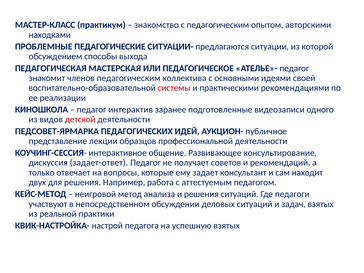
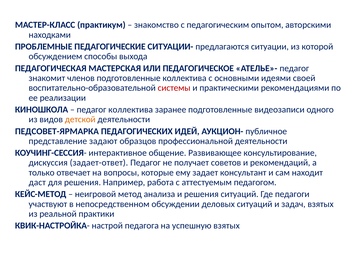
членов педагогическим: педагогическим -> подготовленные (129, 78)
педагог интерактив: интерактив -> коллектива (131, 110)
детской colour: red -> orange (80, 119)
лекции: лекции -> задают (103, 141)
двух: двух -> даст (37, 182)
